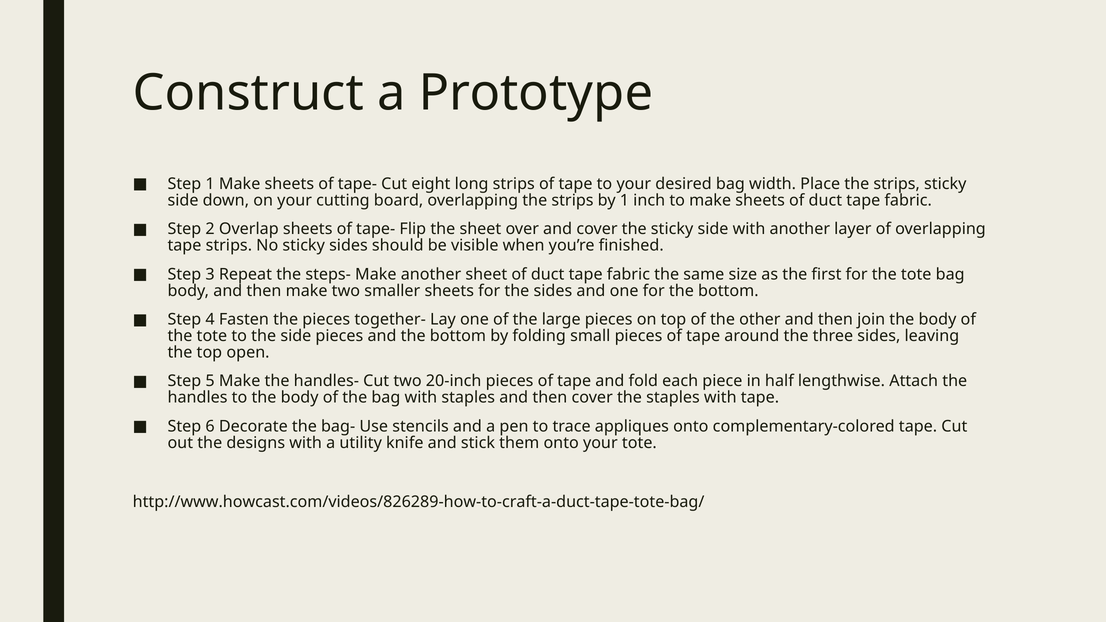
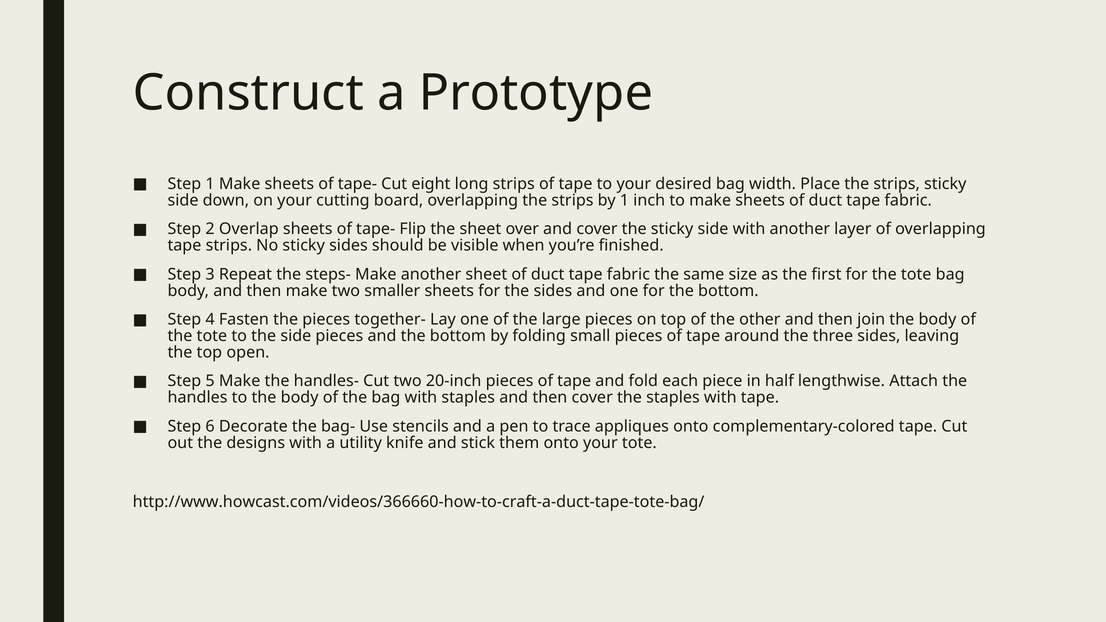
http://www.howcast.com/videos/826289-how-to-craft-a-duct-tape-tote-bag/: http://www.howcast.com/videos/826289-how-to-craft-a-duct-tape-tote-bag/ -> http://www.howcast.com/videos/366660-how-to-craft-a-duct-tape-tote-bag/ (419, 502)
